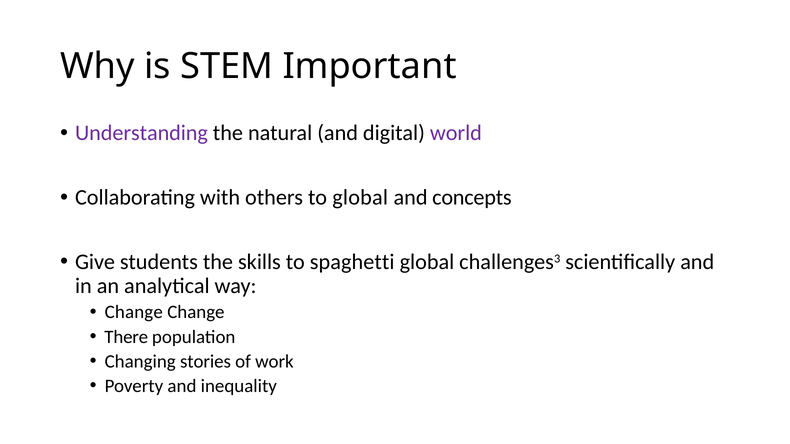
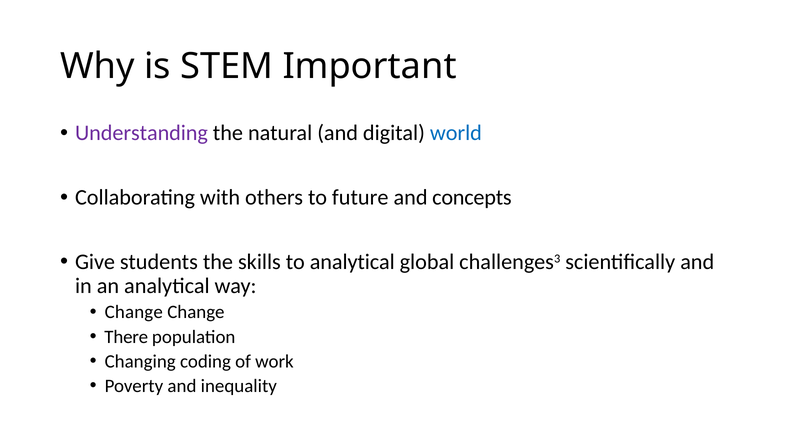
world colour: purple -> blue (456, 133)
to global: global -> future (360, 198)
to spaghetti: spaghetti -> analytical (352, 262)
stories: stories -> coding (205, 362)
